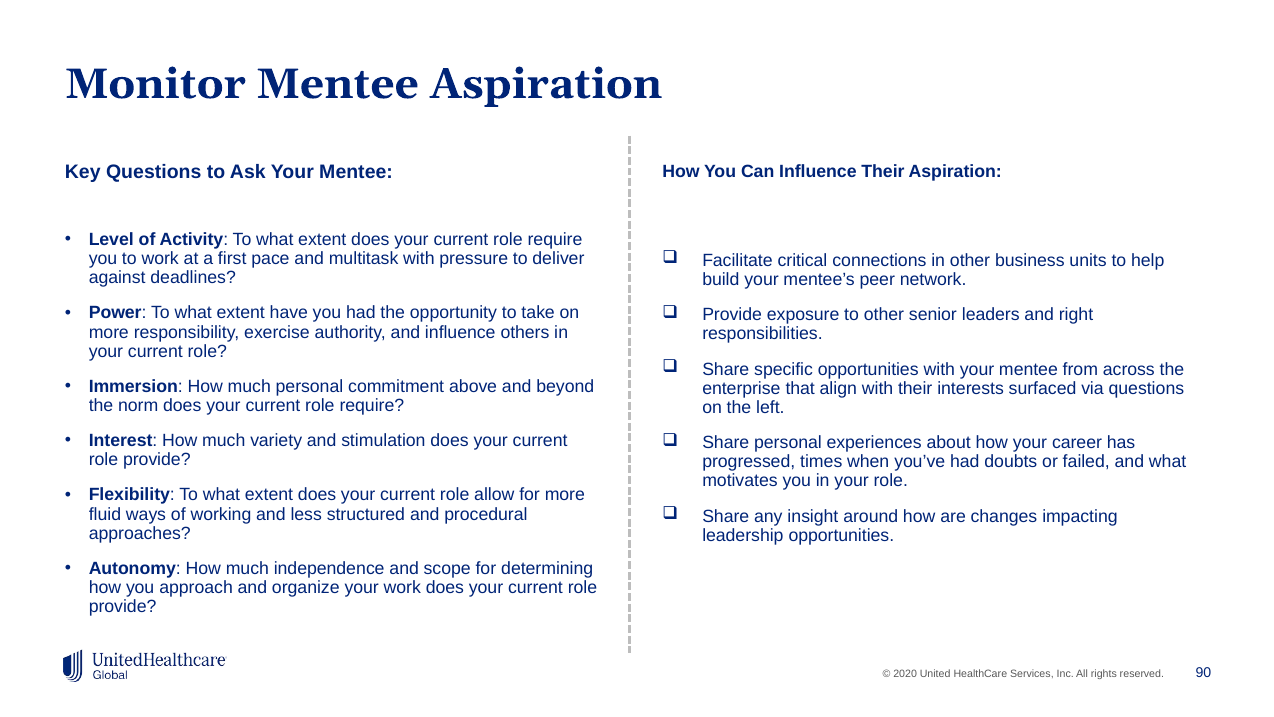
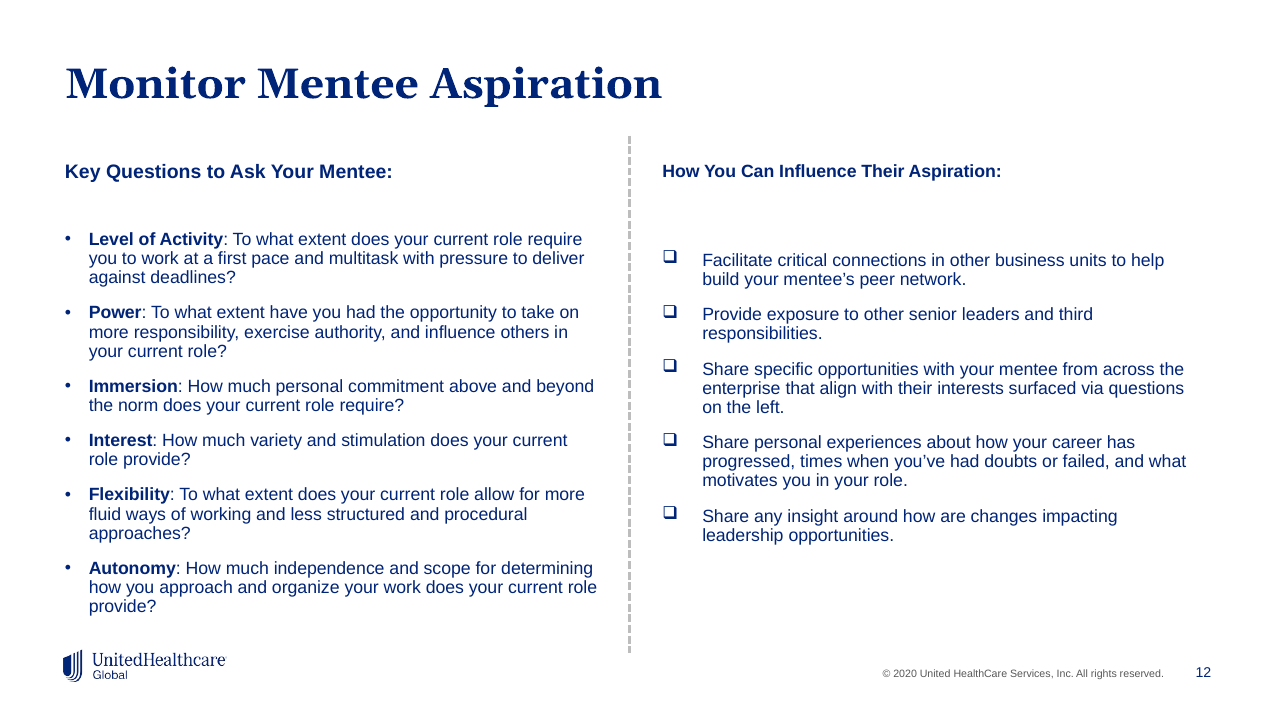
right: right -> third (1076, 315)
90: 90 -> 12 (1203, 673)
